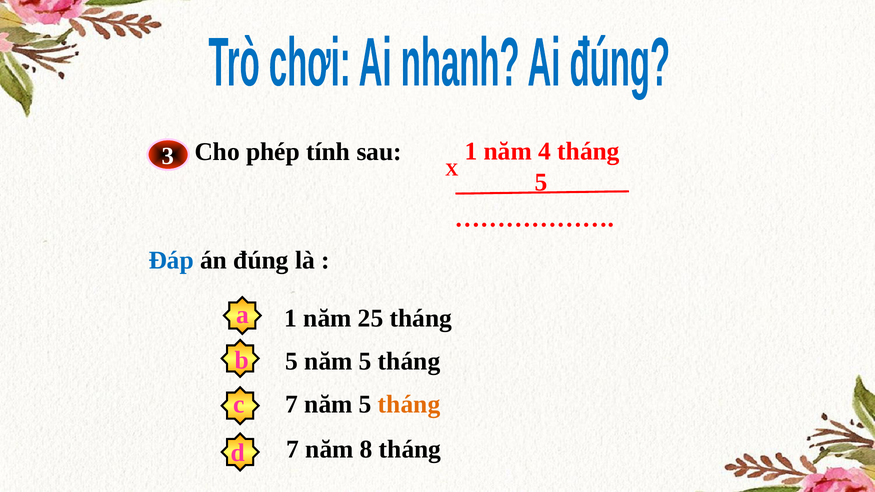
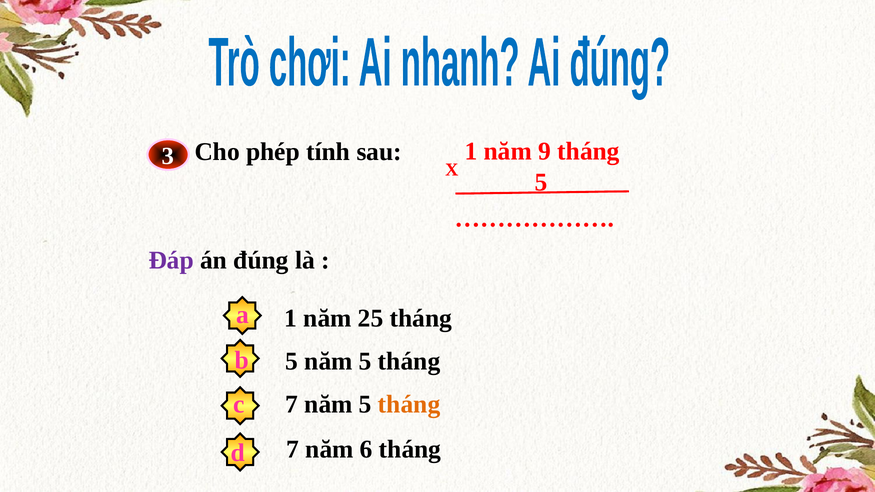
4: 4 -> 9 (545, 152)
Đáp colour: blue -> purple (171, 260)
8: 8 -> 6 (366, 450)
